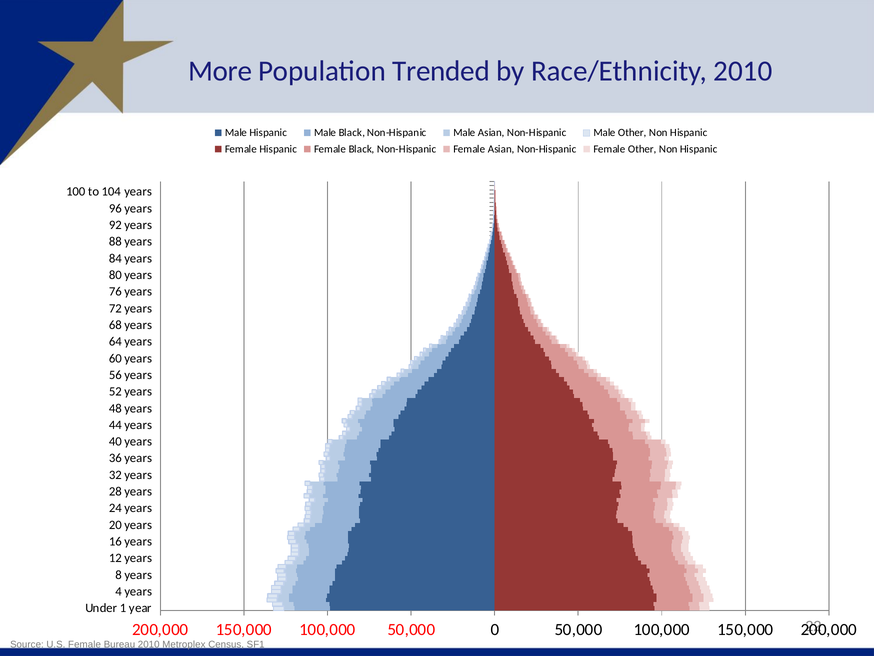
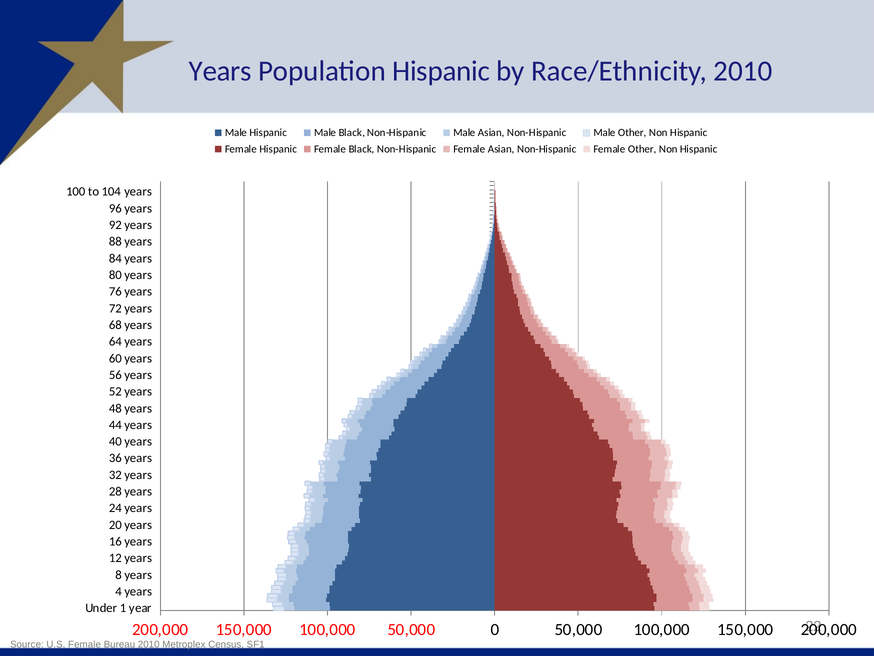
More: More -> Years (220, 71)
Population Trended: Trended -> Hispanic (441, 71)
